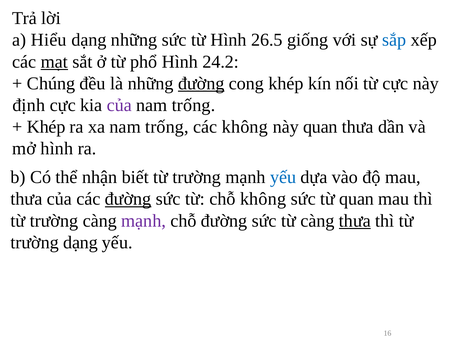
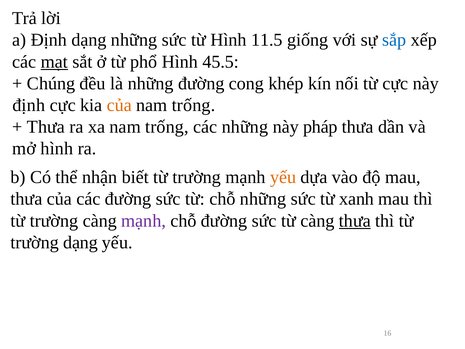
a Hiểu: Hiểu -> Định (49, 40)
26.5: 26.5 -> 11.5 (267, 40)
24.2: 24.2 -> 45.5 (221, 62)
đường underline: present -> none (201, 83)
của colour: purple -> orange (119, 105)
Khép: Khép -> Thưa (46, 127)
các không: không -> những (245, 127)
này quan: quan -> pháp (320, 127)
yếu colour: blue -> orange (283, 177)
đường underline: present -> none (128, 199)
chỗ không: không -> những (263, 199)
từ quan: quan -> xanh (357, 199)
